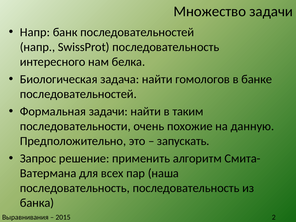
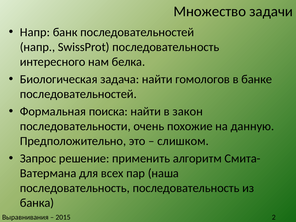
Формальная задачи: задачи -> поиска (108, 111)
таким: таким -> закон (188, 111)
запускать: запускать -> слишком (183, 141)
